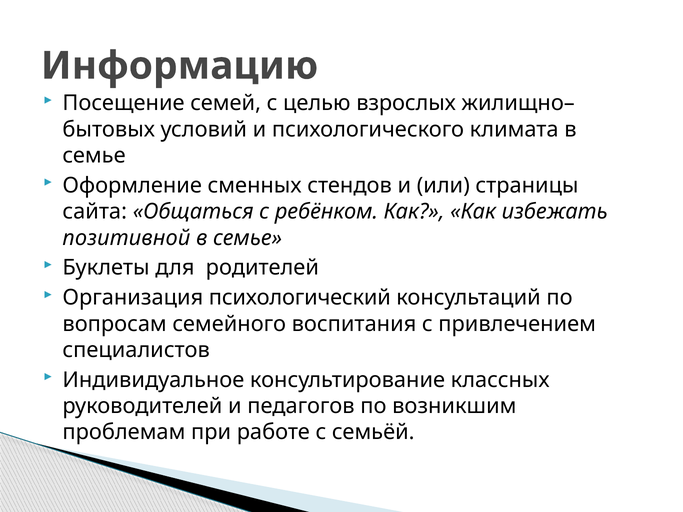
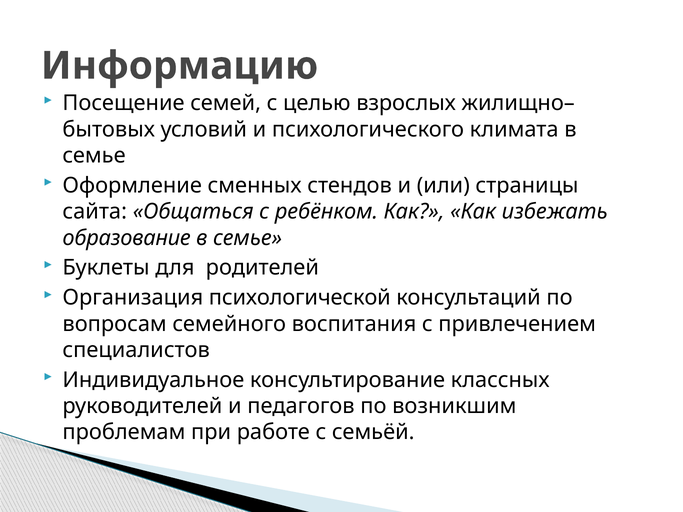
позитивной: позитивной -> образование (127, 238)
психологический: психологический -> психологической (300, 298)
